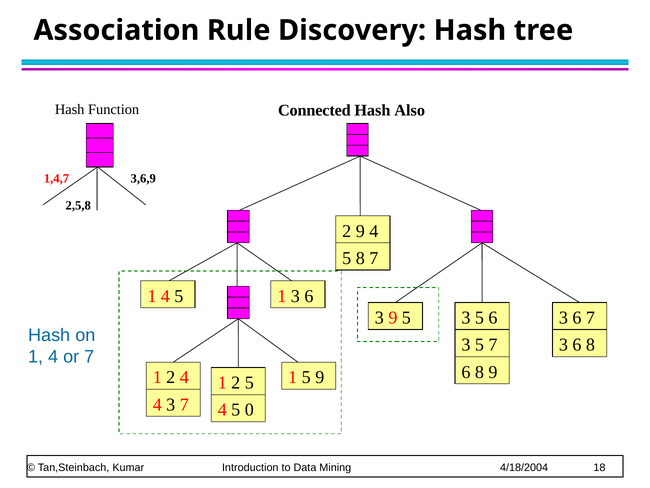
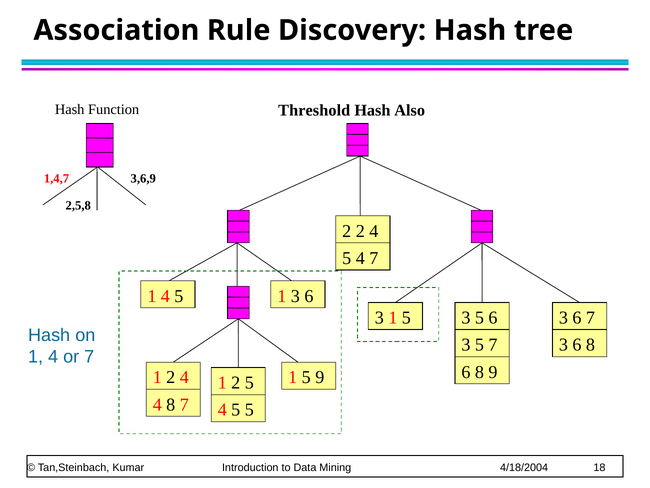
Connected: Connected -> Threshold (314, 110)
2 9: 9 -> 2 (360, 231)
8: 8 -> 4 (360, 258)
3 9: 9 -> 1 (393, 318)
4 3: 3 -> 8 (171, 404)
5 0: 0 -> 5 (249, 410)
